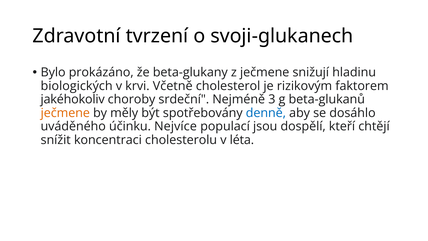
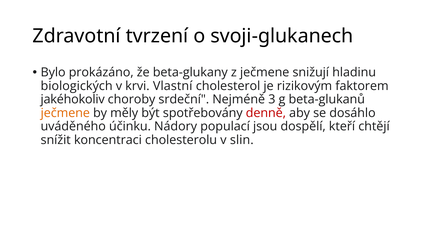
Včetně: Včetně -> Vlastní (173, 86)
denně colour: blue -> red (266, 113)
Nejvíce: Nejvíce -> Nádory (176, 126)
léta: léta -> slin (242, 140)
